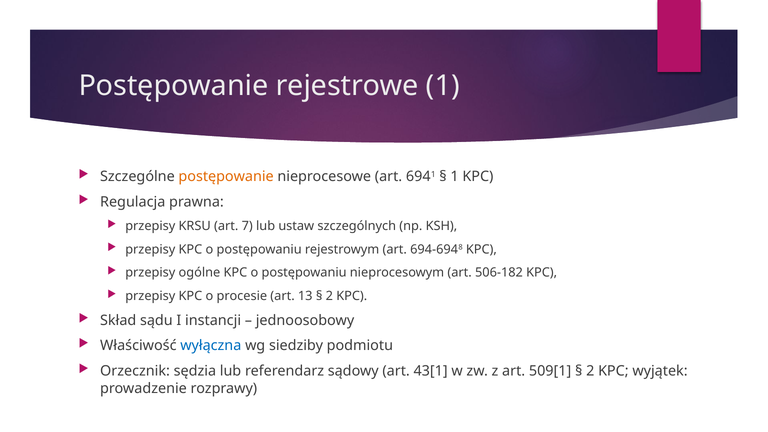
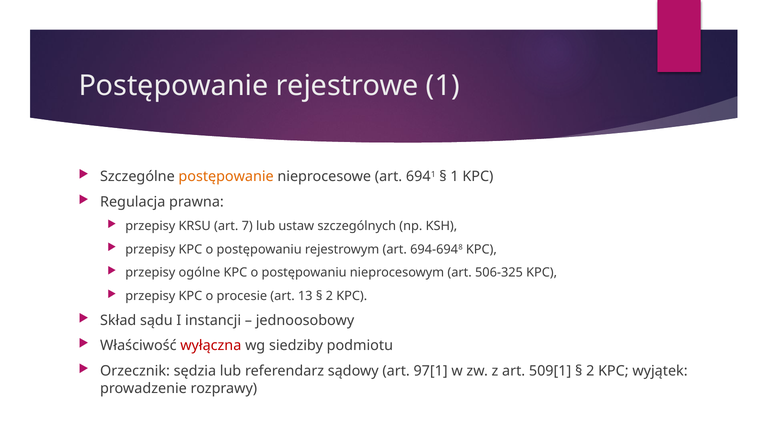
506-182: 506-182 -> 506-325 (499, 273)
wyłączna colour: blue -> red (211, 346)
43[1: 43[1 -> 97[1 (431, 371)
